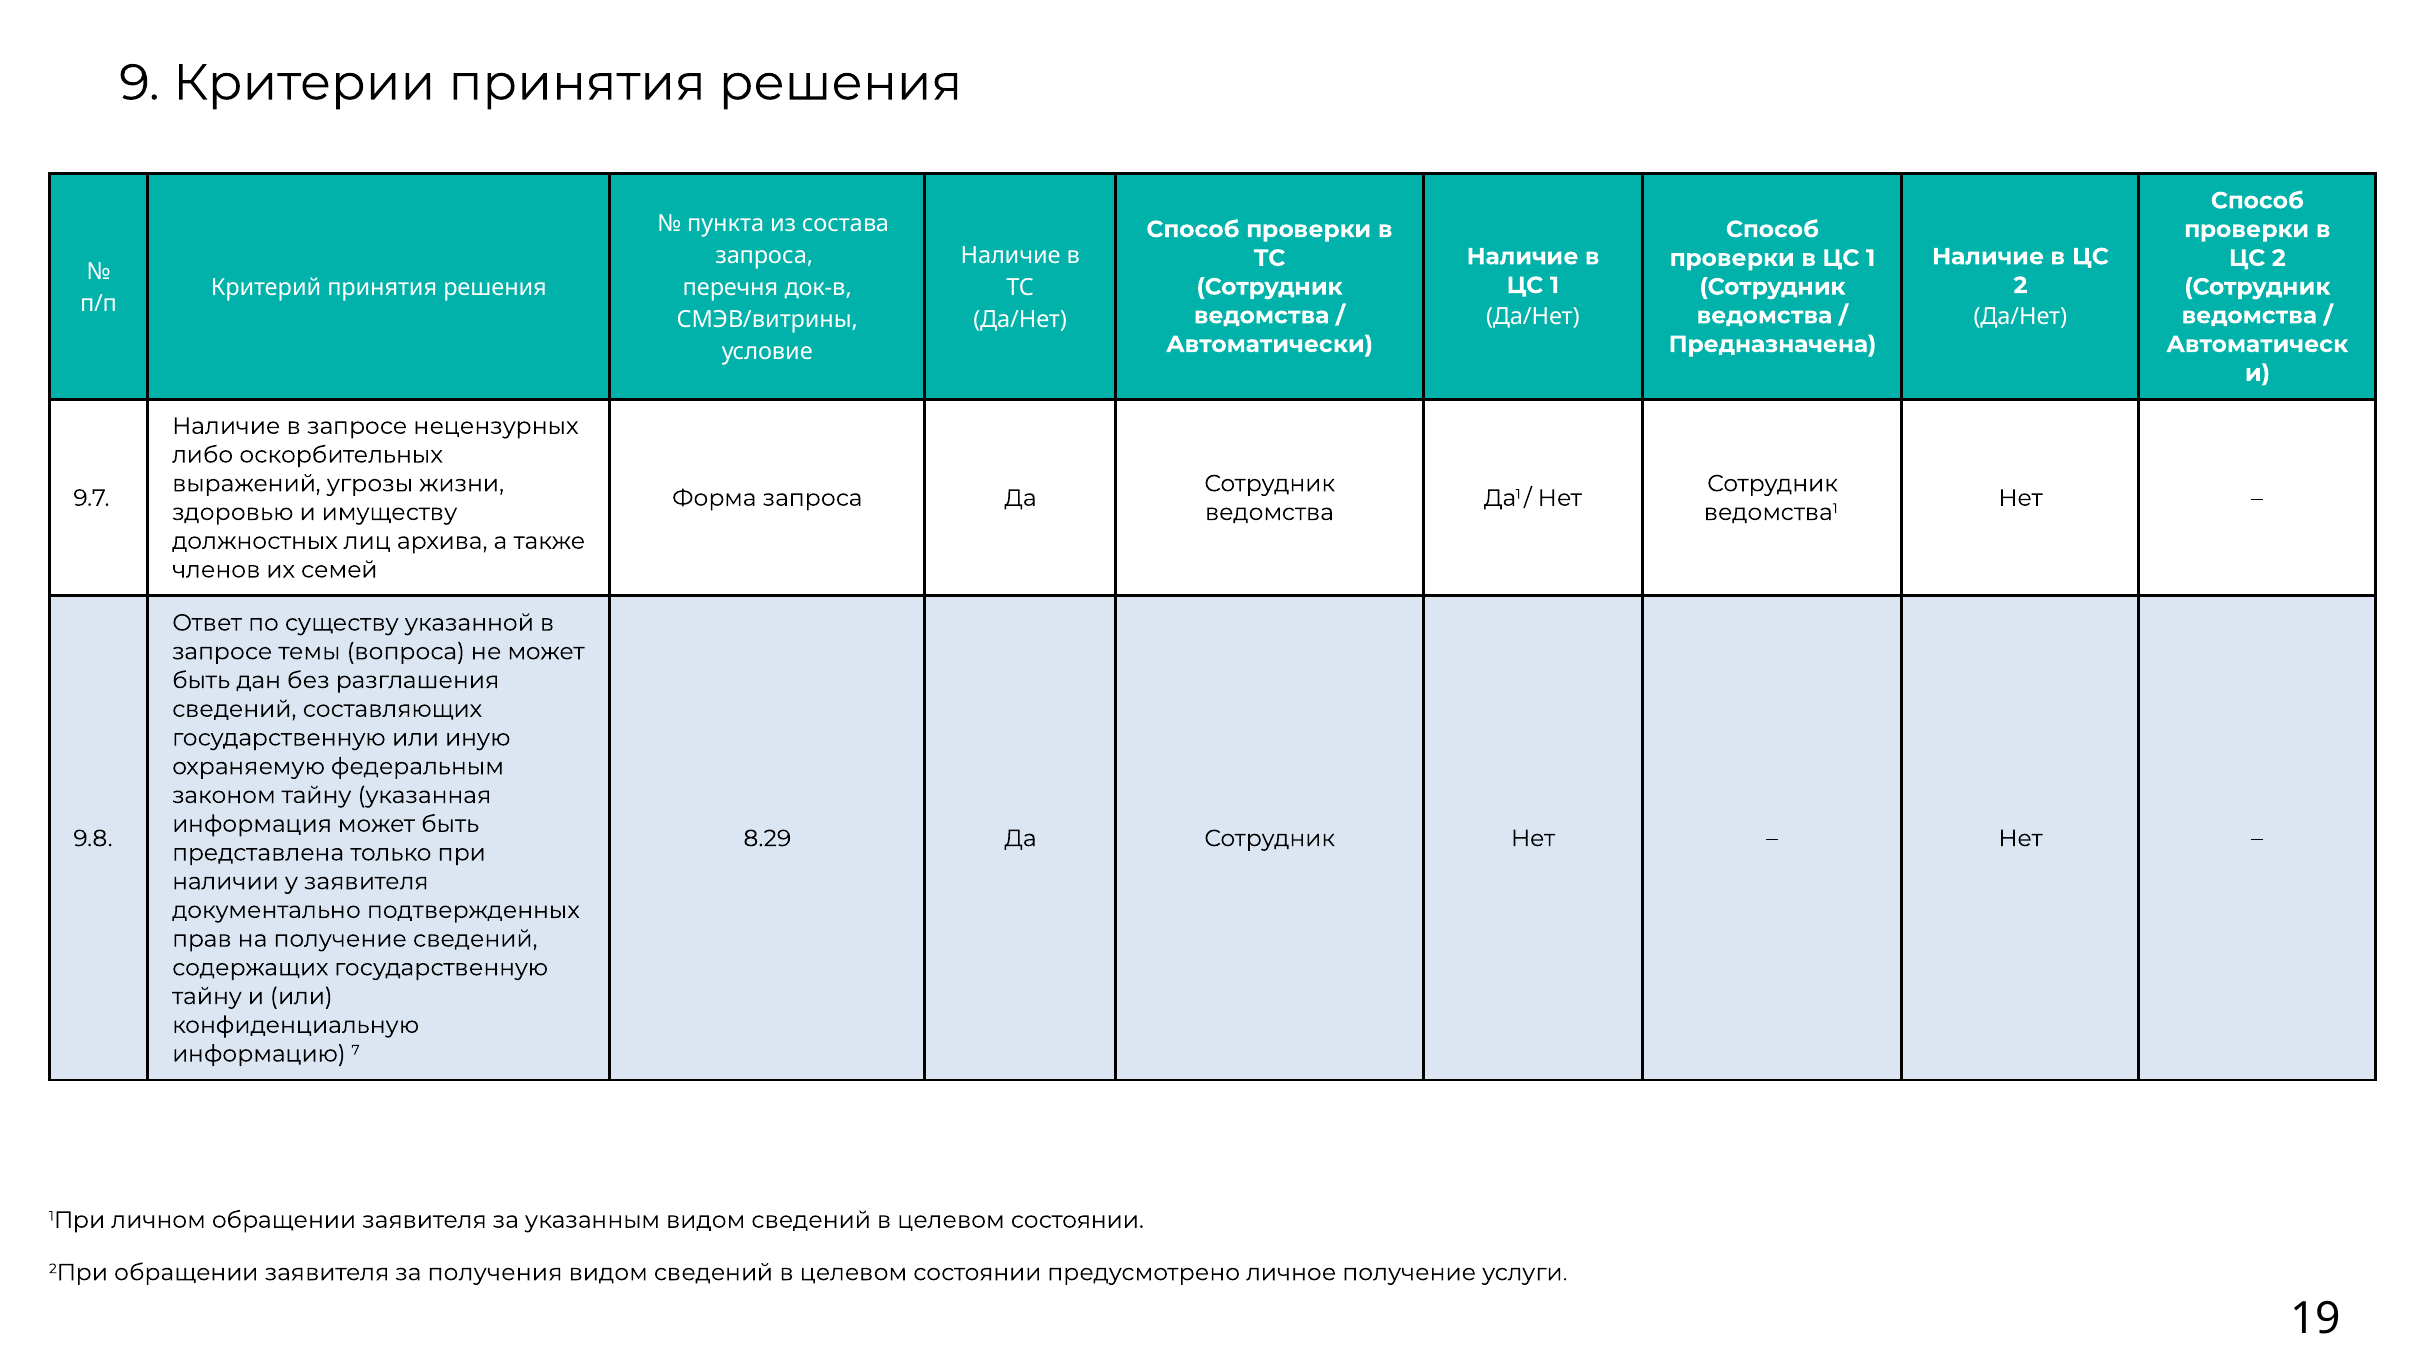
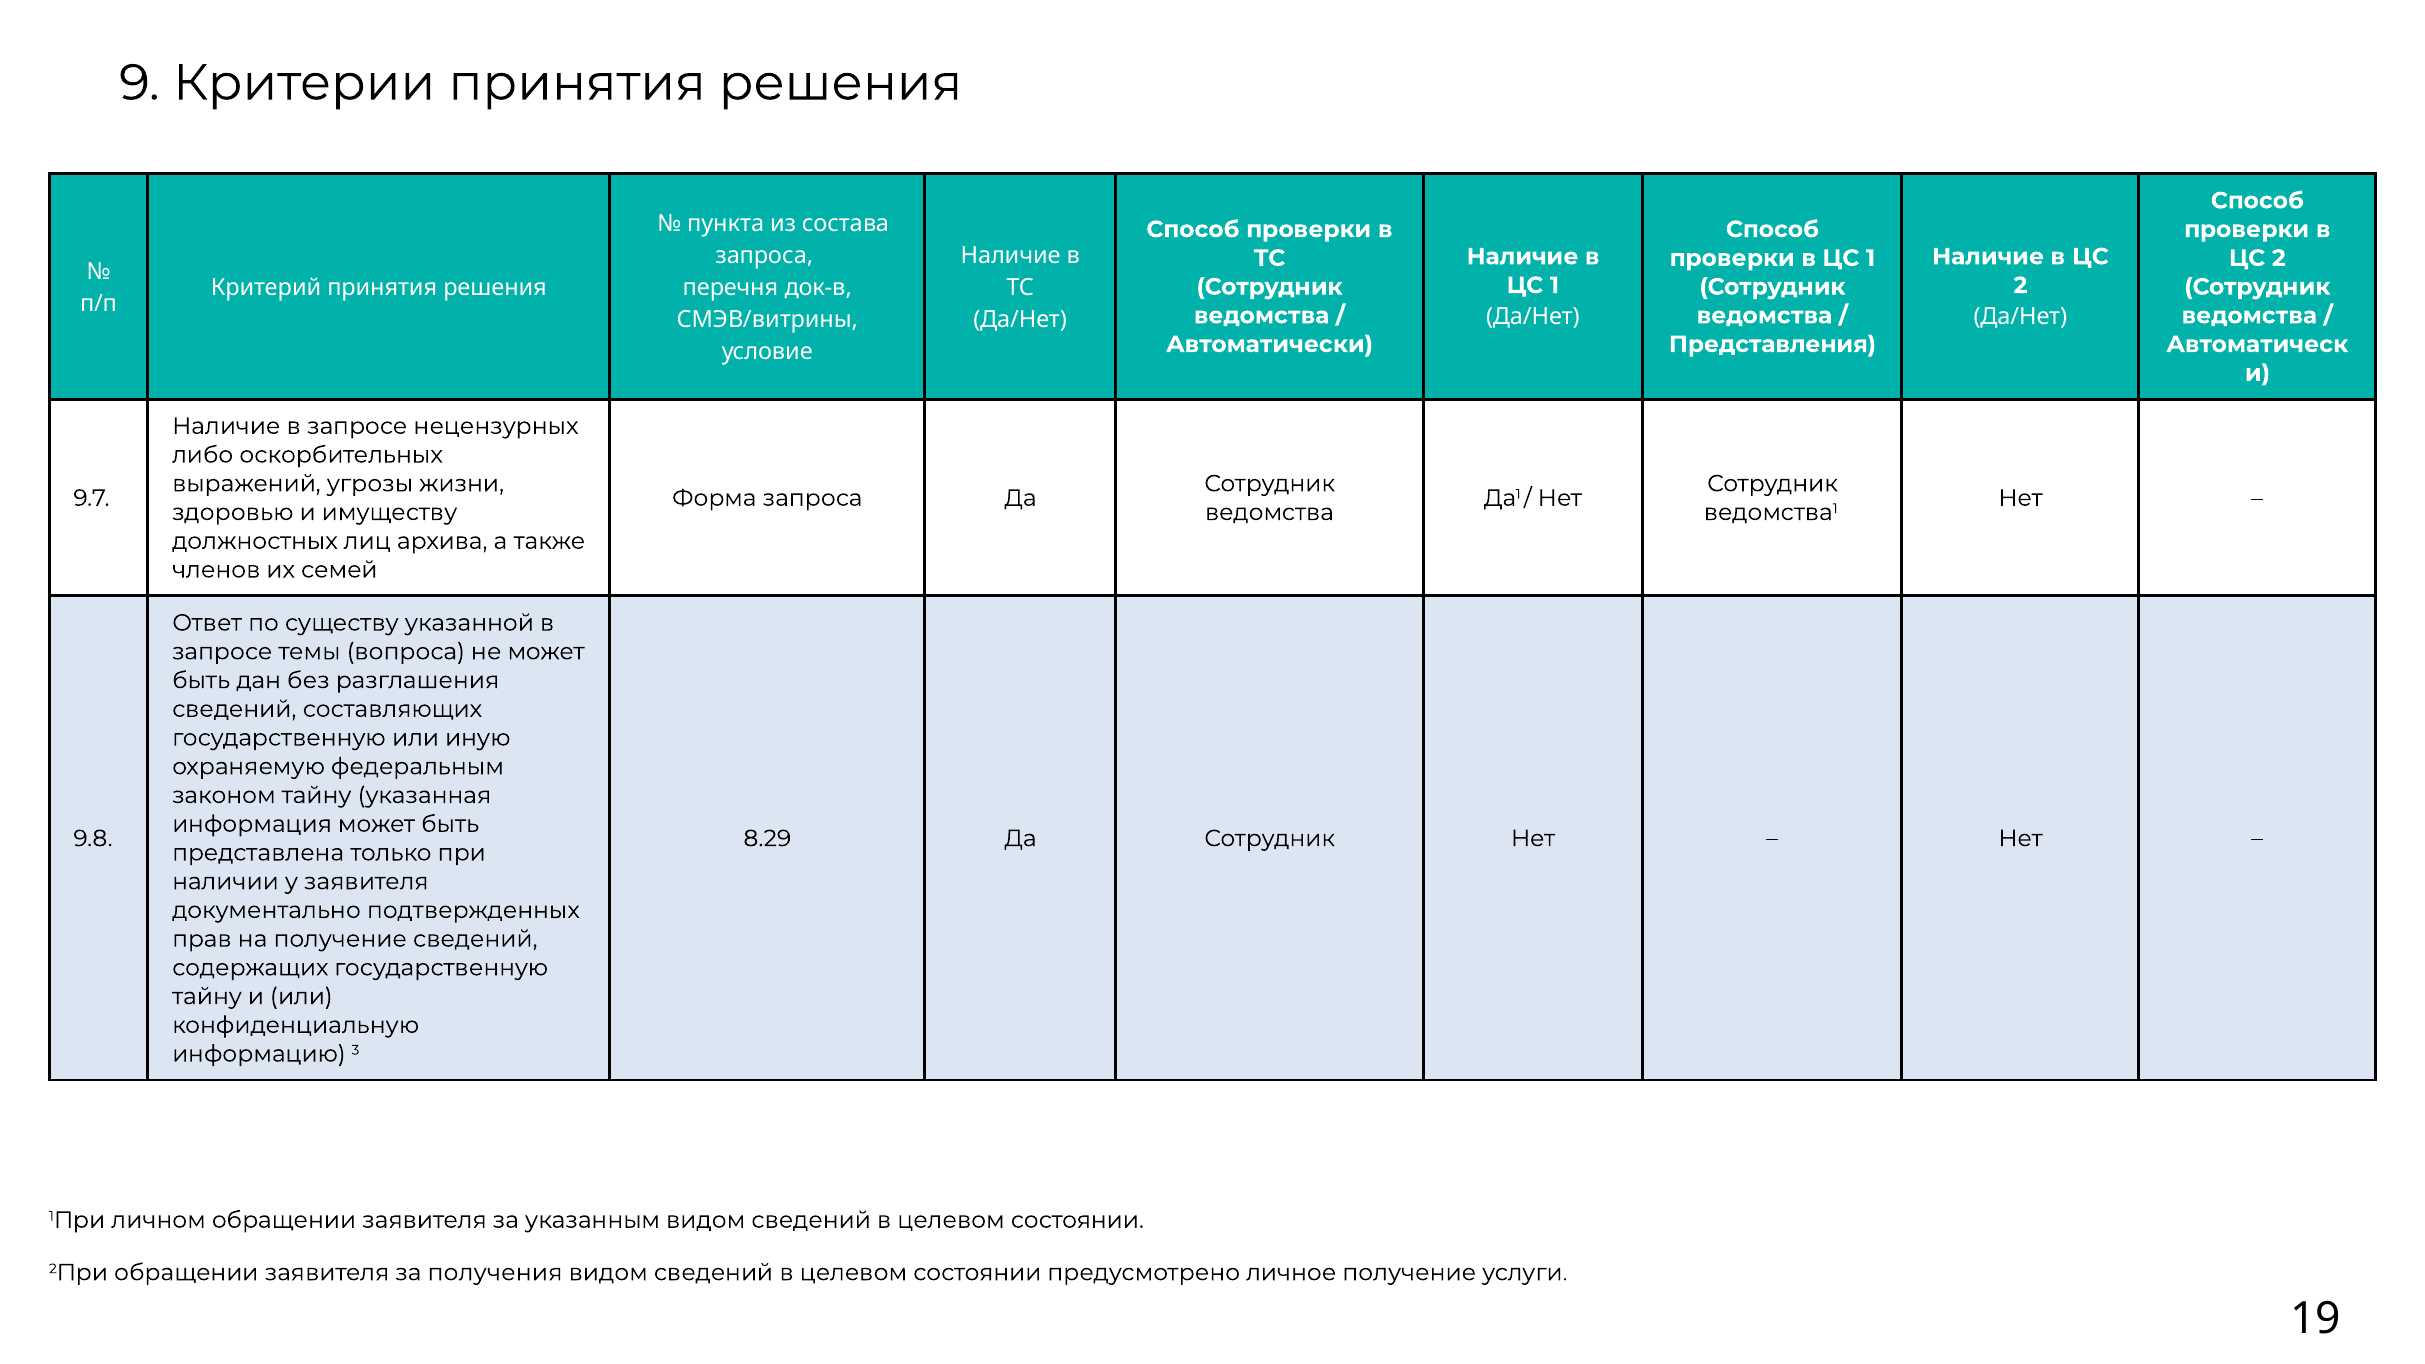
Предназначена: Предназначена -> Представления (1772, 344)
7: 7 -> 3 (355, 1050)
